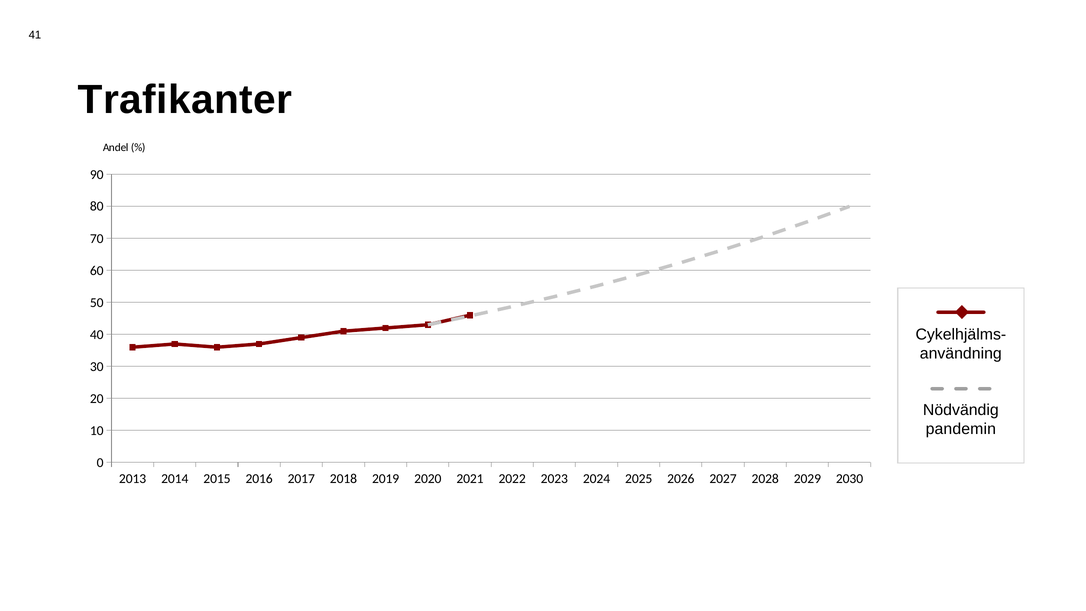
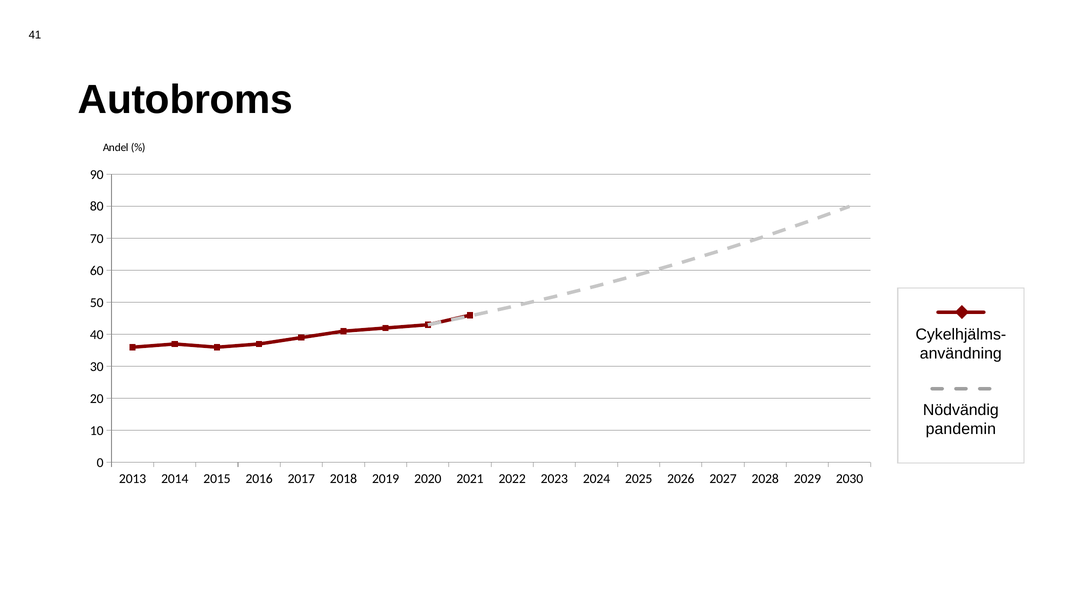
Trafikanter: Trafikanter -> Autobroms (185, 100)
